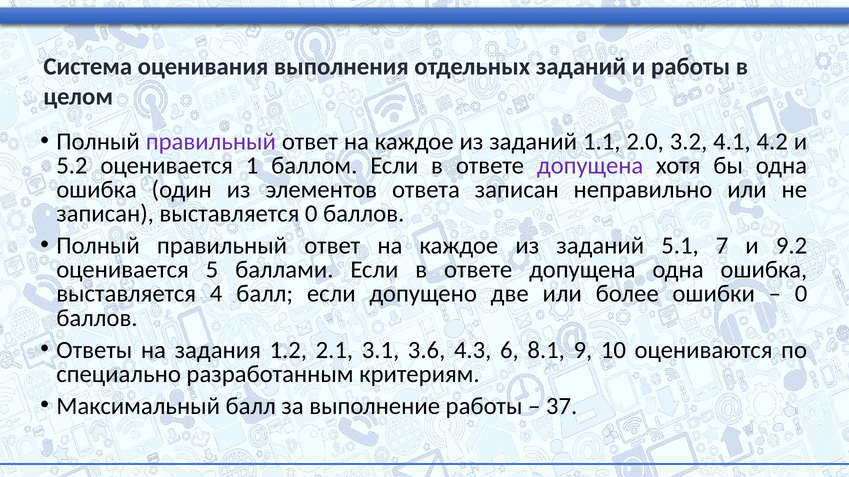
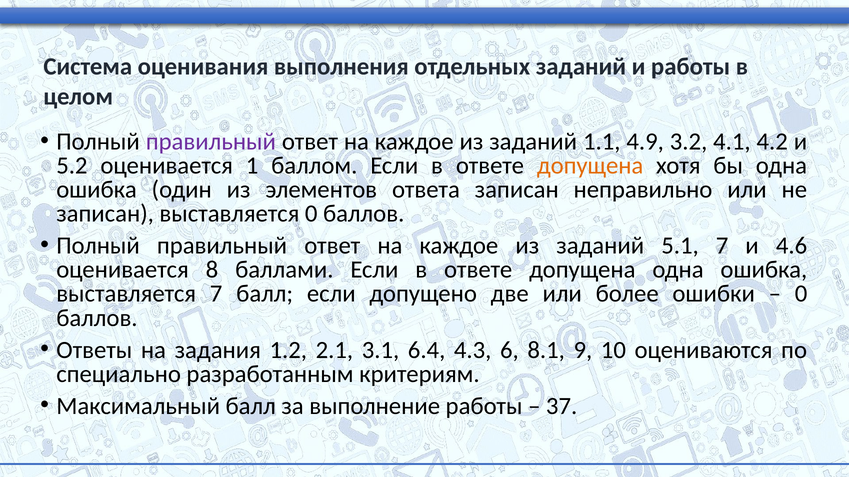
2.0: 2.0 -> 4.9 (645, 142)
допущена colour: purple -> orange (590, 166)
9.2: 9.2 -> 4.6 (792, 246)
5: 5 -> 8 (212, 270)
выставляется 4: 4 -> 7 (216, 294)
3.6: 3.6 -> 6.4 (427, 350)
